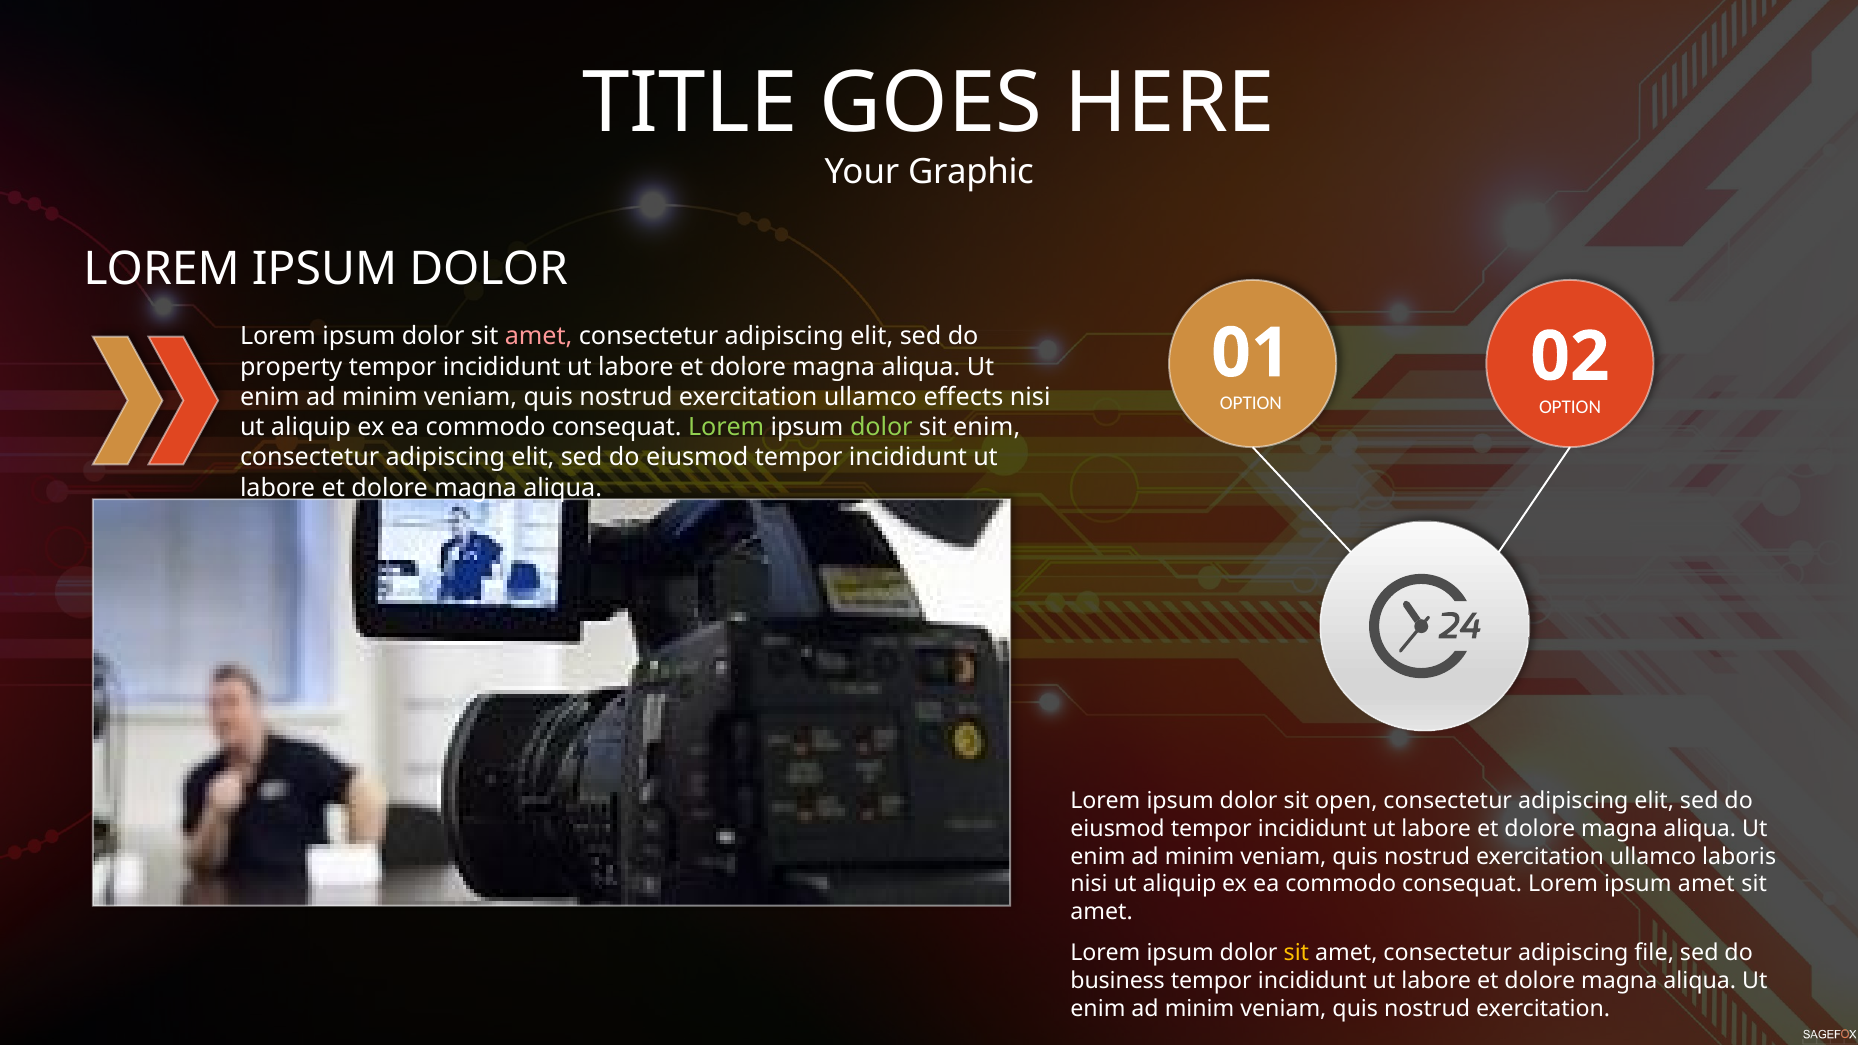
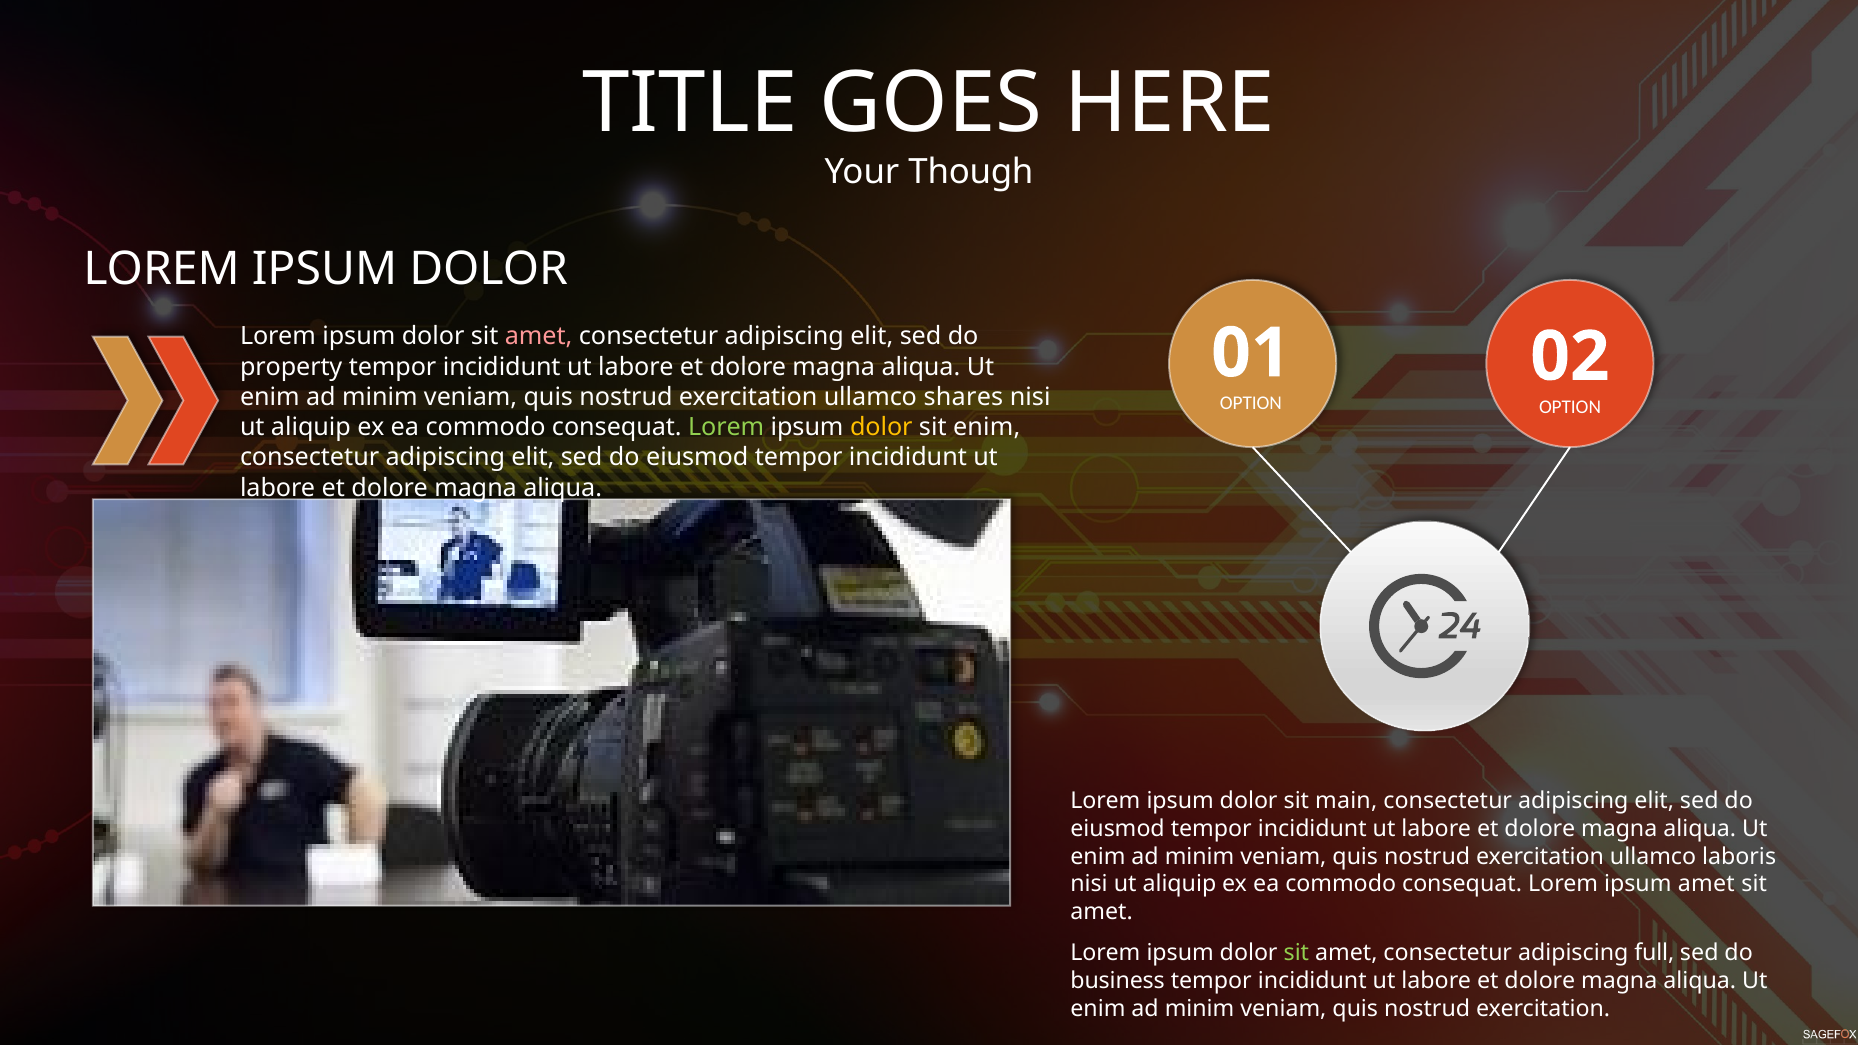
Graphic: Graphic -> Though (971, 172)
effects: effects -> shares (963, 397)
dolor colour: light green -> yellow (881, 427)
open: open -> main (1346, 801)
sit colour: yellow -> light green (1296, 953)
file: file -> full (1654, 953)
